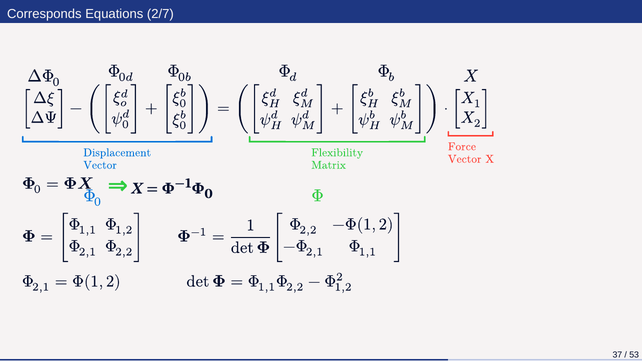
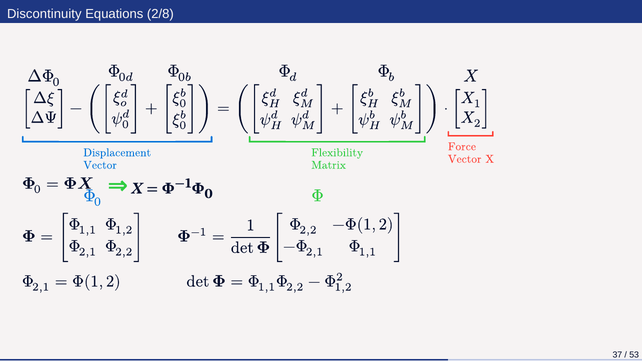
Corresponds: Corresponds -> Discontinuity (44, 14)
2/7: 2/7 -> 2/8 (160, 14)
